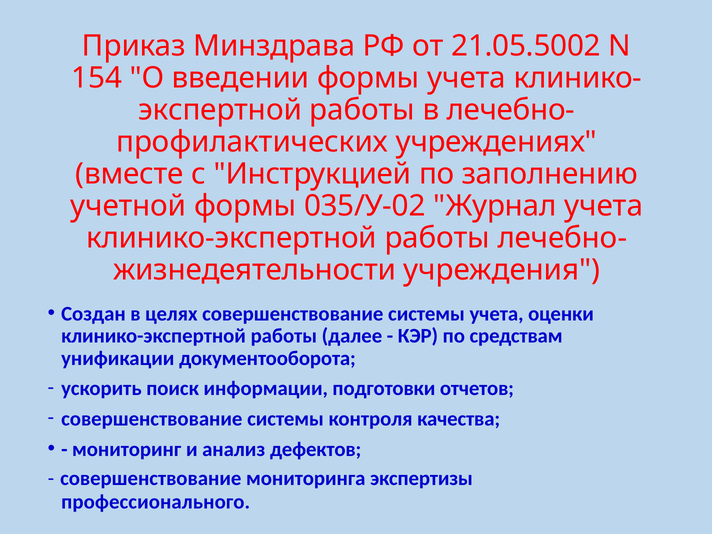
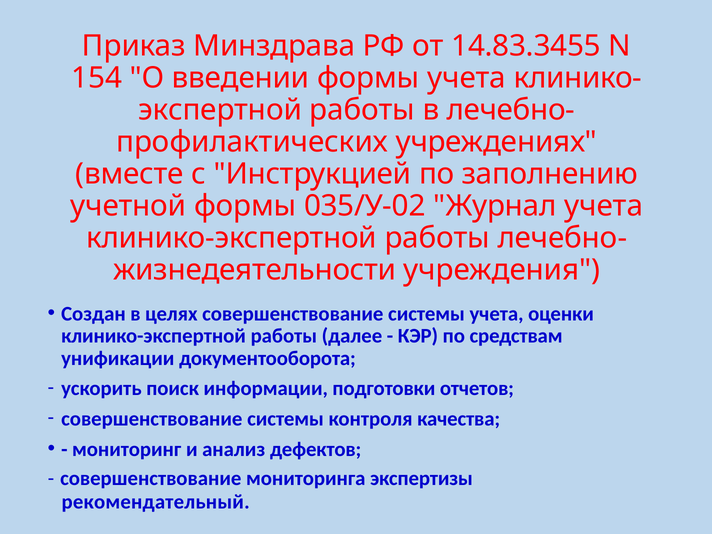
21.05.5002: 21.05.5002 -> 14.83.3455 (526, 46)
профессионального: профессионального -> рекомендательный (156, 502)
